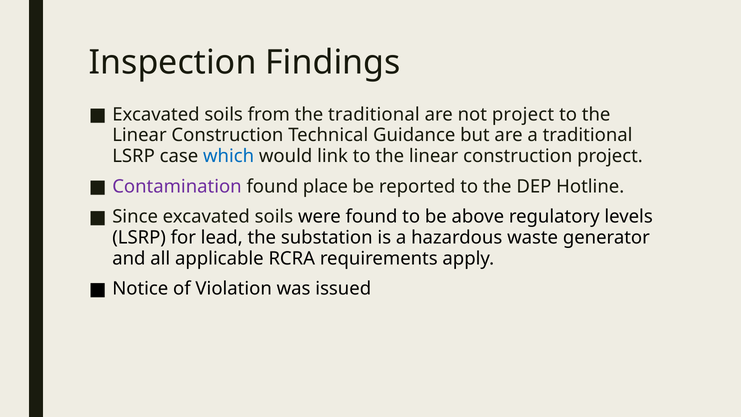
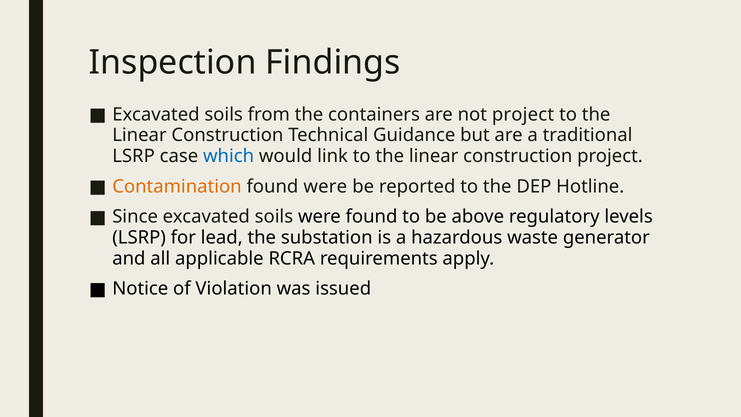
the traditional: traditional -> containers (374, 114)
Contamination colour: purple -> orange (177, 186)
found place: place -> were (325, 186)
